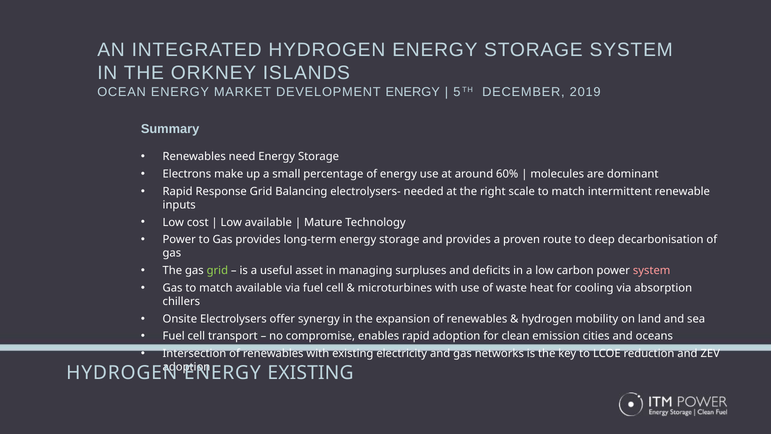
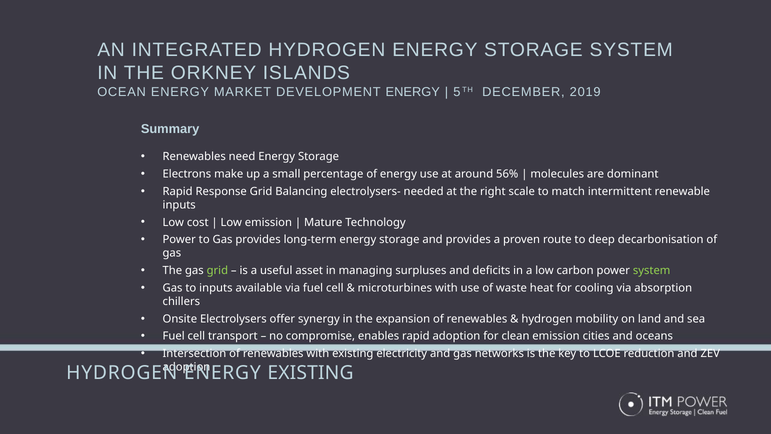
60%: 60% -> 56% (507, 174)
Low available: available -> emission (268, 222)
system colour: pink -> light green (652, 270)
Gas to match: match -> inputs (216, 288)
